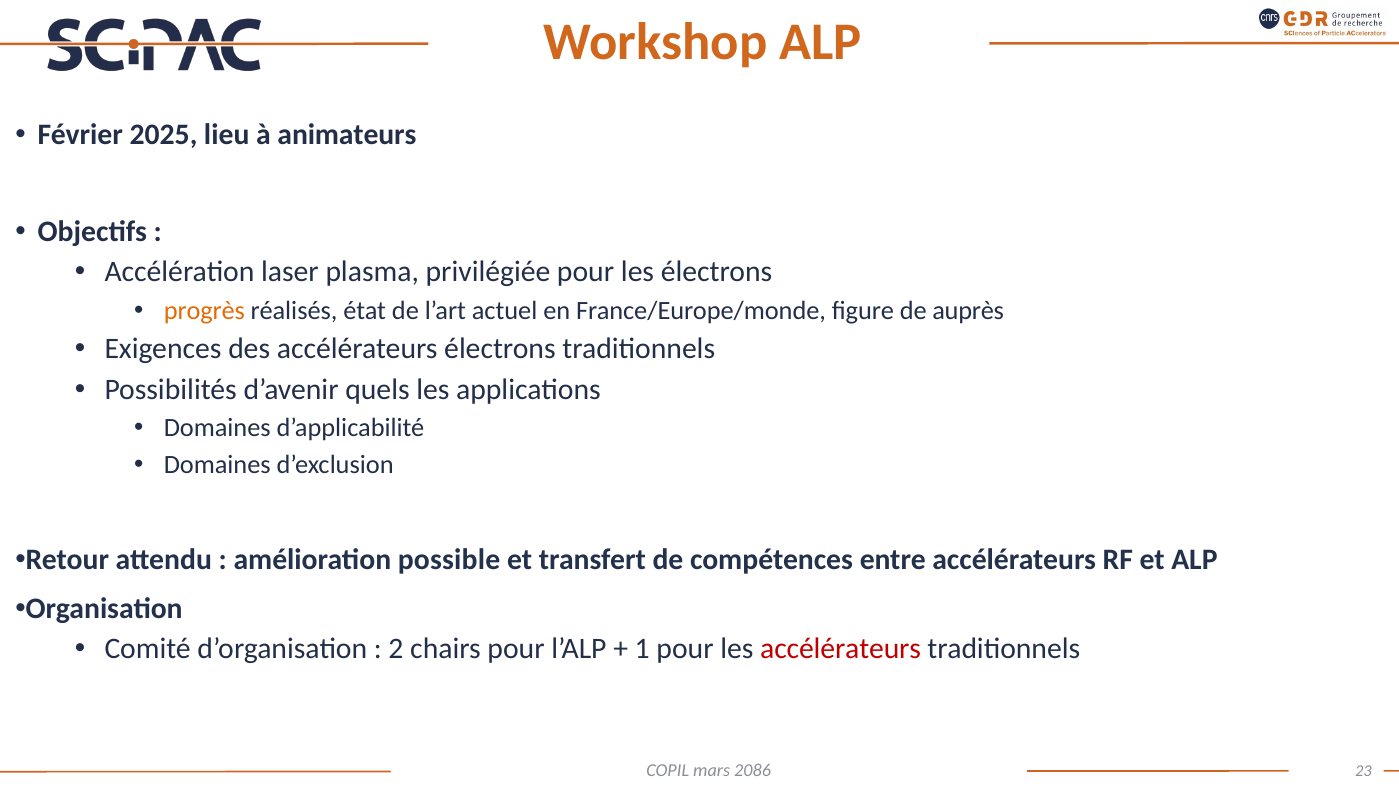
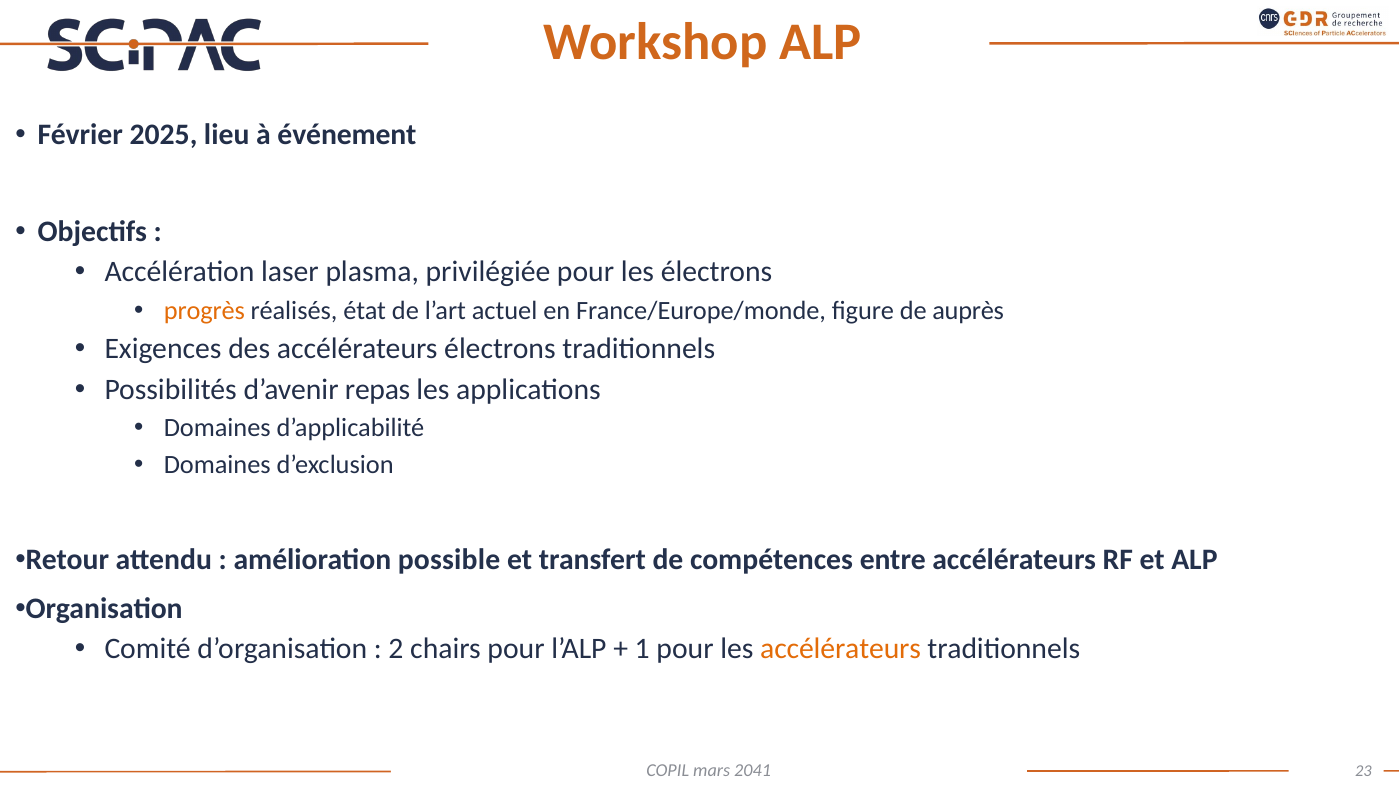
animateurs: animateurs -> événement (347, 135)
quels: quels -> repas (378, 389)
accélérateurs colour: red -> orange (841, 649)
2086: 2086 -> 2041 (753, 771)
